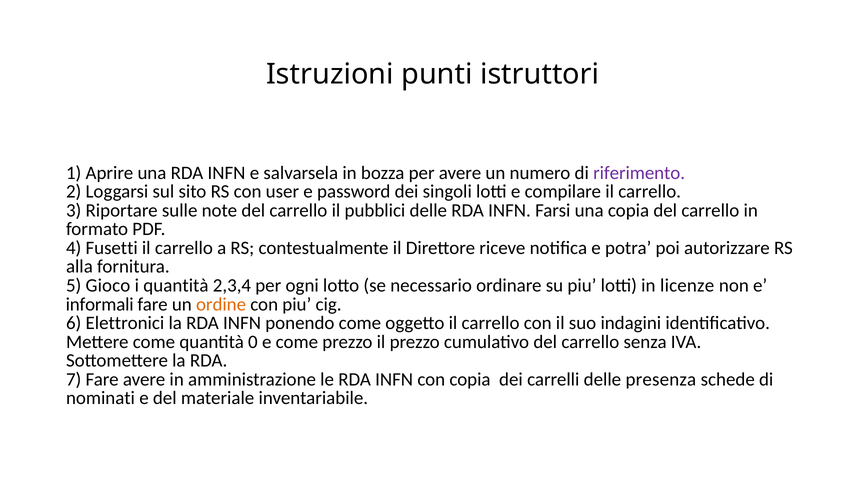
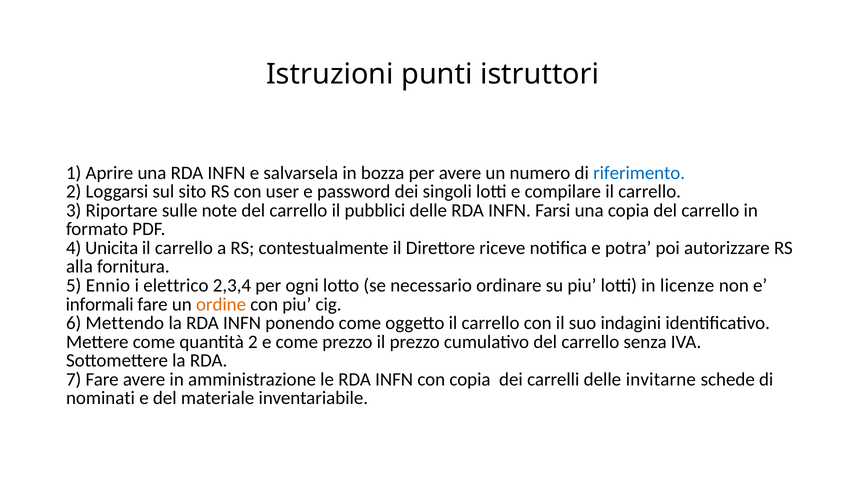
riferimento colour: purple -> blue (639, 173)
Fusetti: Fusetti -> Unicita (112, 248)
Gioco: Gioco -> Ennio (108, 286)
i quantità: quantità -> elettrico (176, 286)
Elettronici: Elettronici -> Mettendo (125, 323)
quantità 0: 0 -> 2 (253, 342)
presenza: presenza -> invitarne (661, 379)
